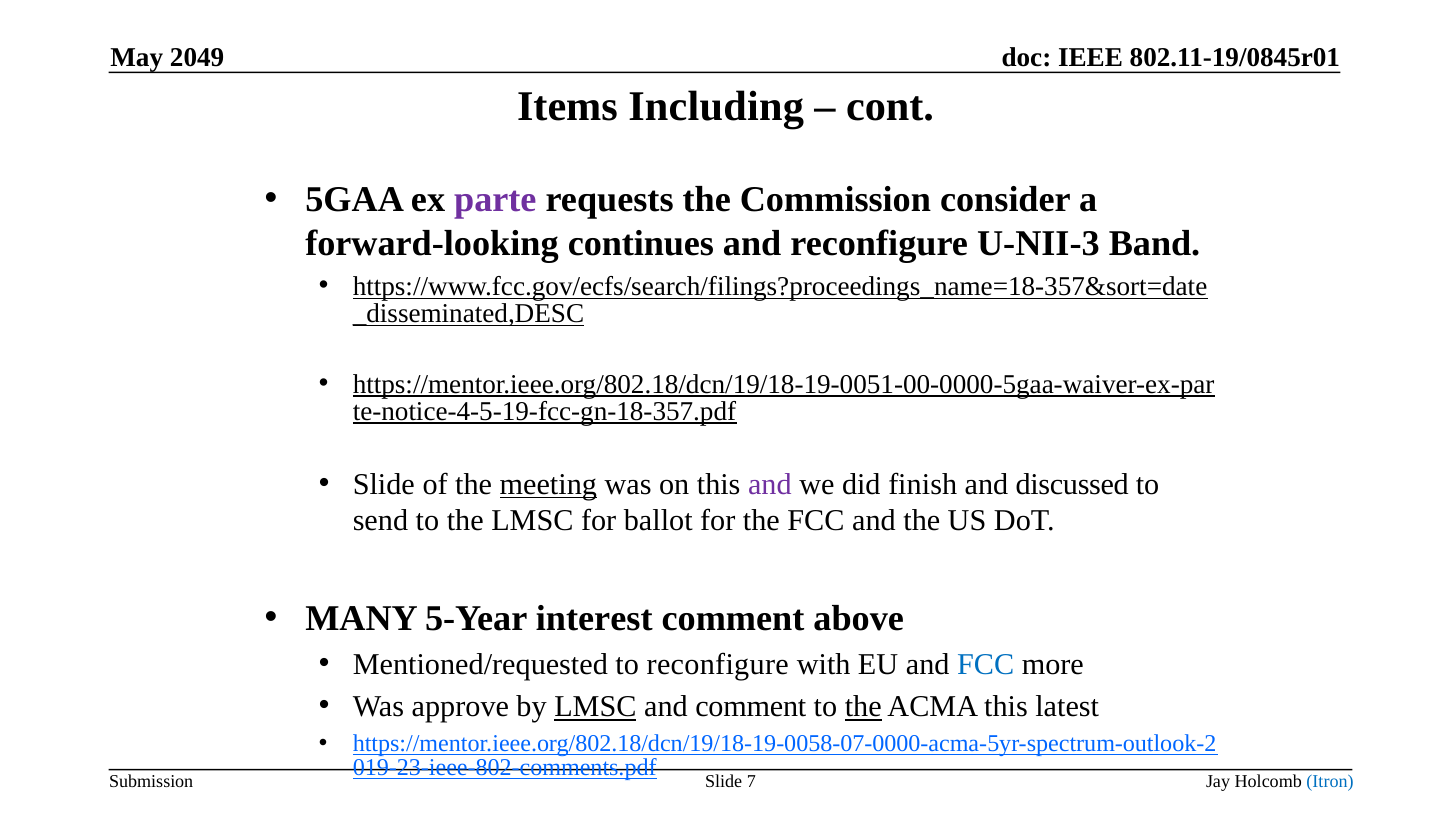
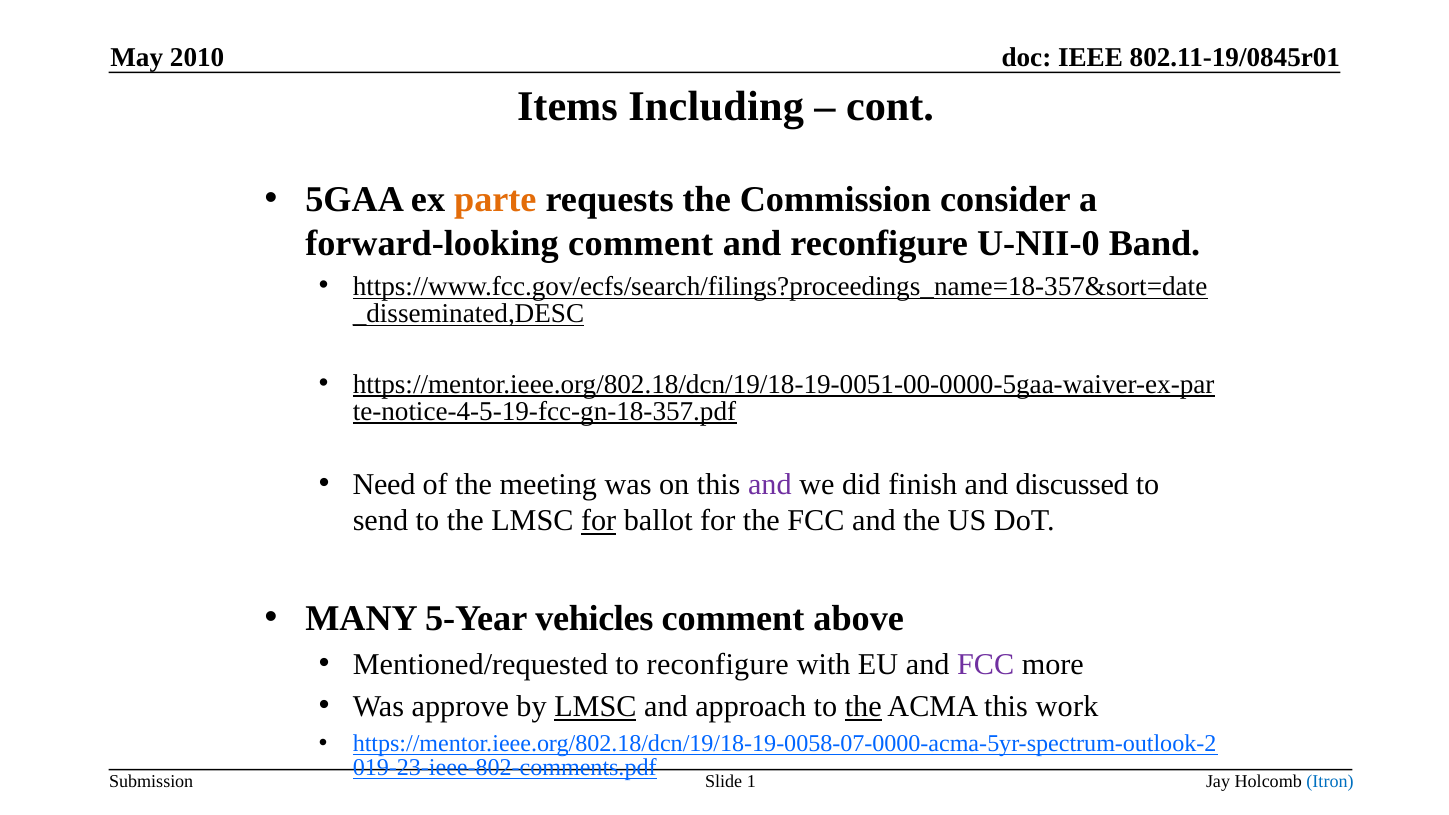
2049: 2049 -> 2010 (197, 58)
parte colour: purple -> orange (495, 200)
forward-looking continues: continues -> comment (641, 243)
U-NII-3: U-NII-3 -> U-NII-0 (1038, 243)
Slide: Slide -> Need (384, 485)
meeting underline: present -> none (548, 485)
for underline: none -> present (599, 521)
interest: interest -> vehicles (594, 619)
FCC colour: blue -> purple (986, 664)
and comment: comment -> approach (751, 707)
latest: latest -> work (1067, 707)
7: 7 -> 1 (751, 782)
